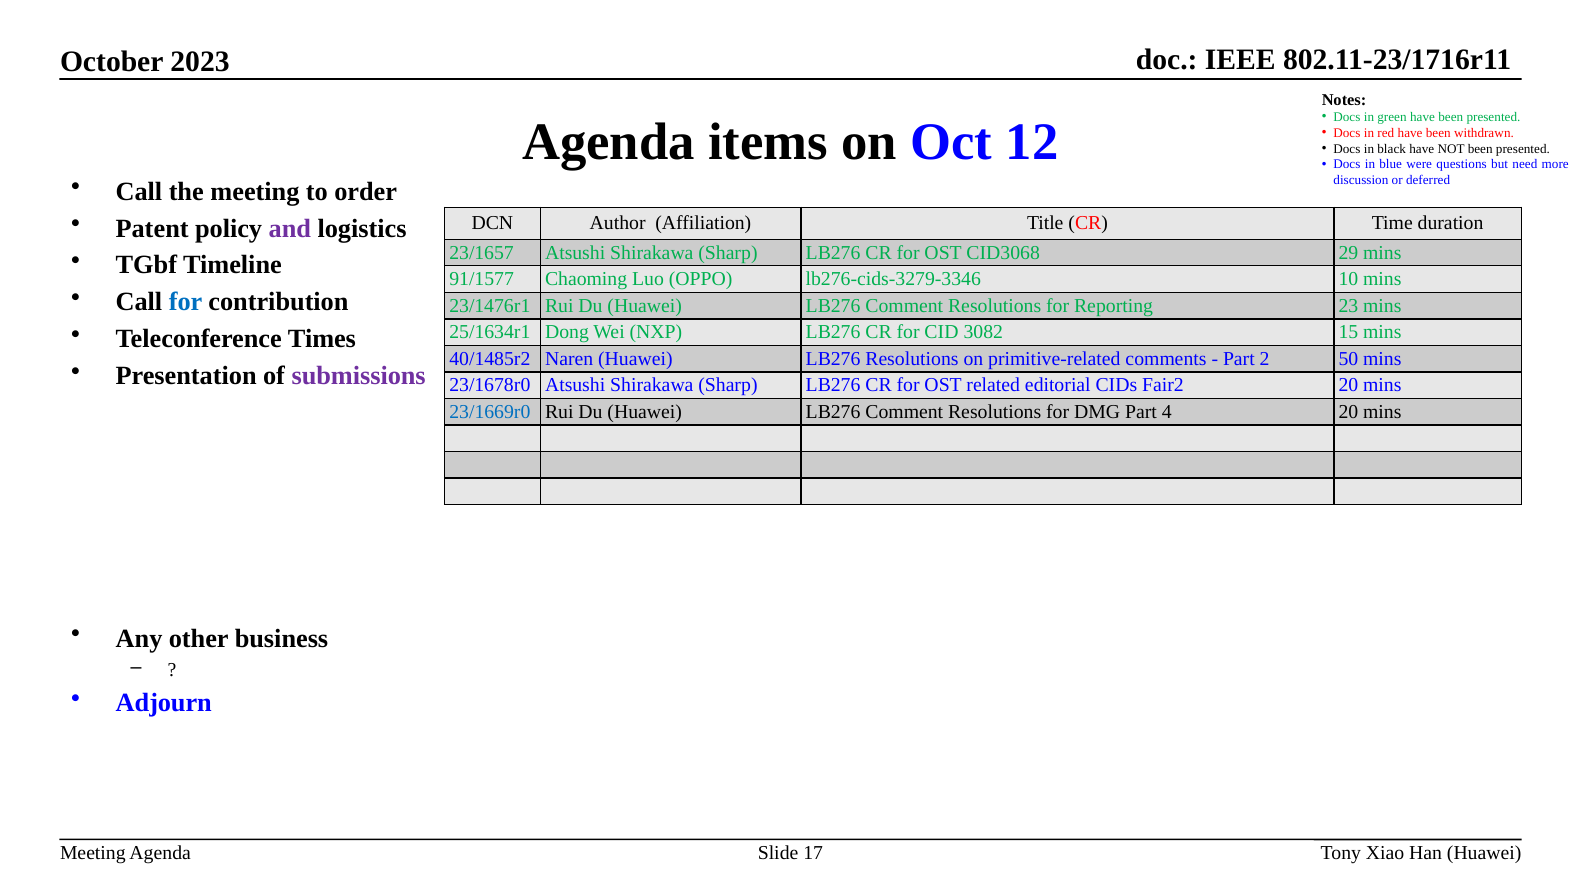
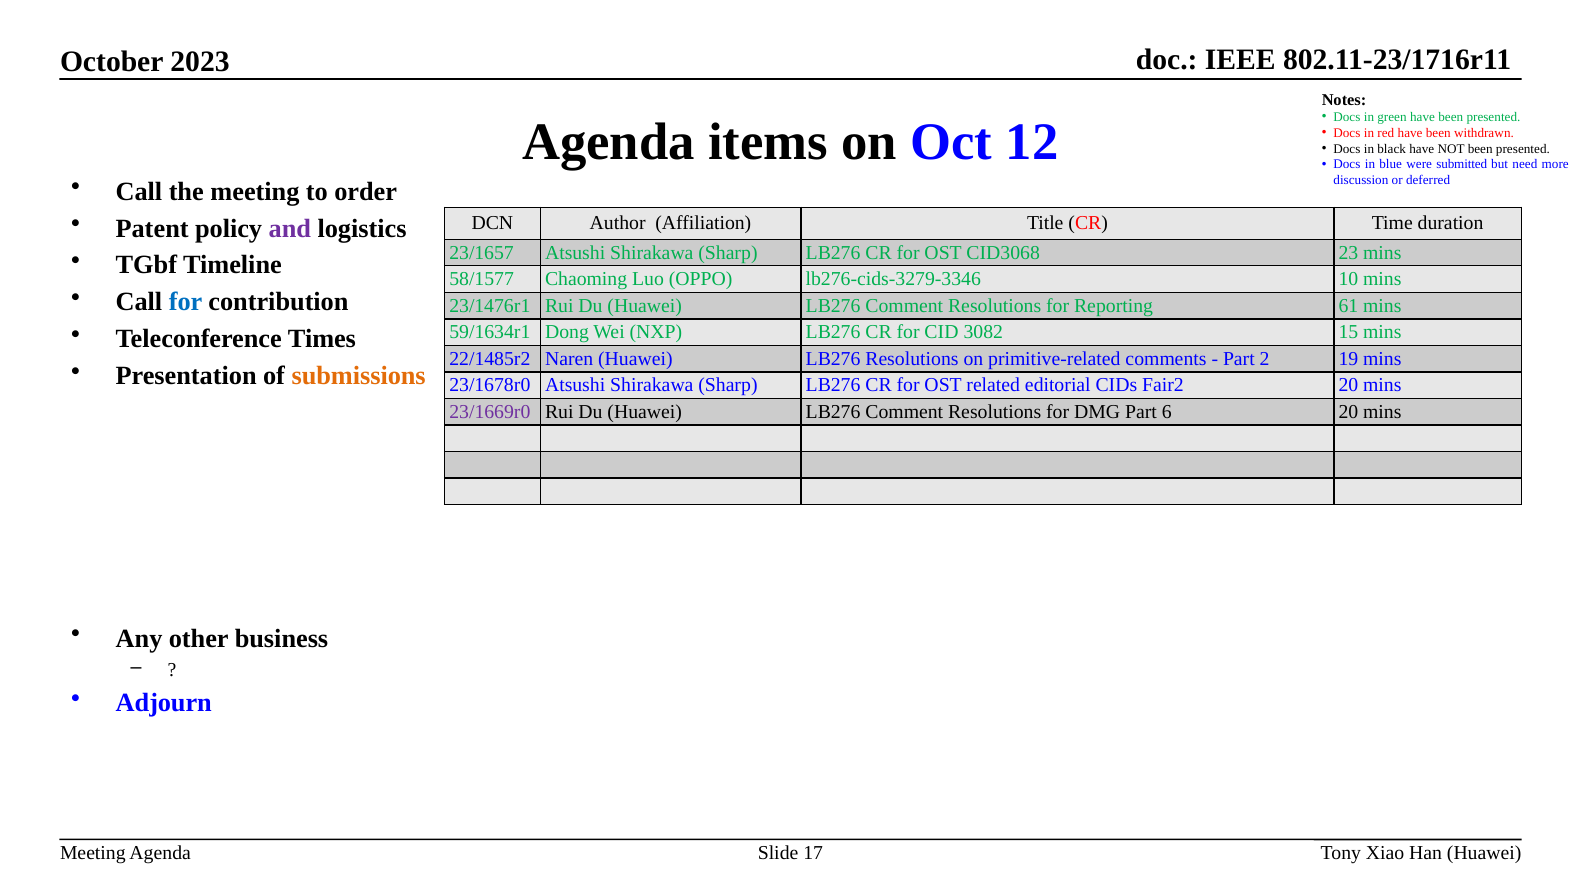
questions: questions -> submitted (1462, 165)
29: 29 -> 23 (1348, 253)
91/1577: 91/1577 -> 58/1577 (482, 279)
23: 23 -> 61 (1348, 306)
25/1634r1: 25/1634r1 -> 59/1634r1 (490, 332)
40/1485r2: 40/1485r2 -> 22/1485r2 (490, 359)
50: 50 -> 19 (1348, 359)
submissions colour: purple -> orange (359, 376)
23/1669r0 colour: blue -> purple (490, 412)
4: 4 -> 6 (1167, 412)
